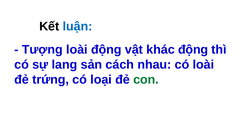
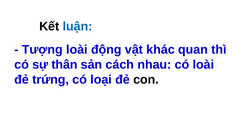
khác động: động -> quan (193, 50)
lang: lang -> thân (65, 65)
con colour: green -> black (146, 80)
